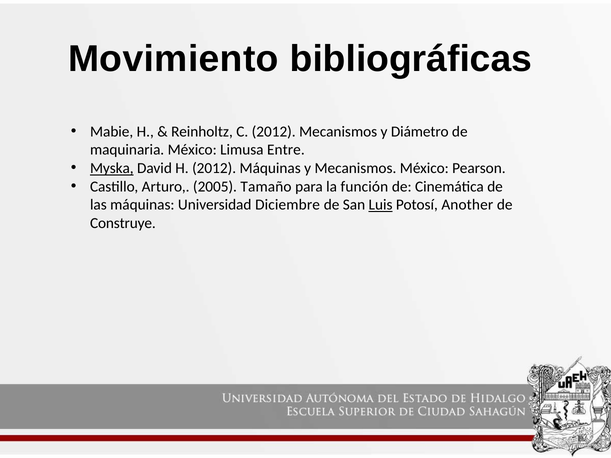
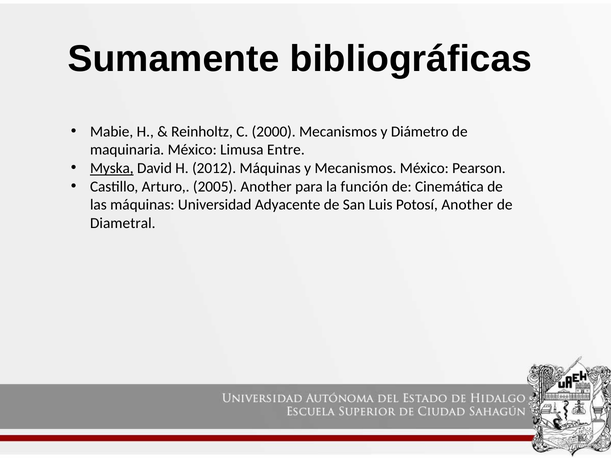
Movimiento: Movimiento -> Sumamente (173, 59)
C 2012: 2012 -> 2000 (274, 132)
2005 Tamaño: Tamaño -> Another (266, 187)
Diciembre: Diciembre -> Adyacente (288, 205)
Luis underline: present -> none (381, 205)
Construye: Construye -> Diametral (123, 223)
